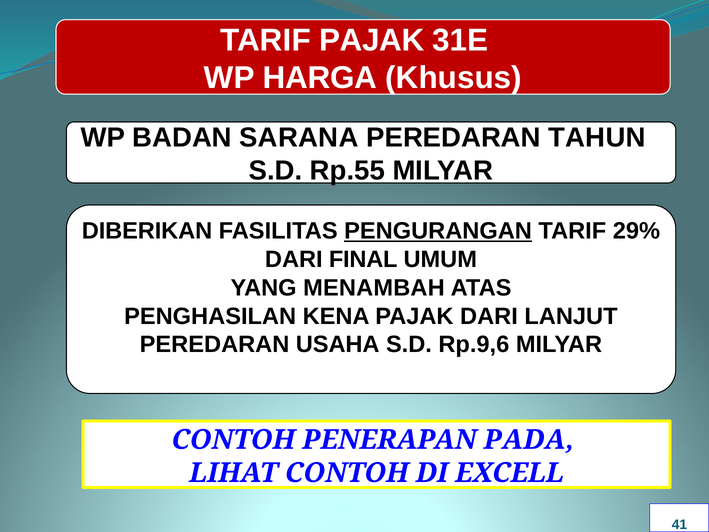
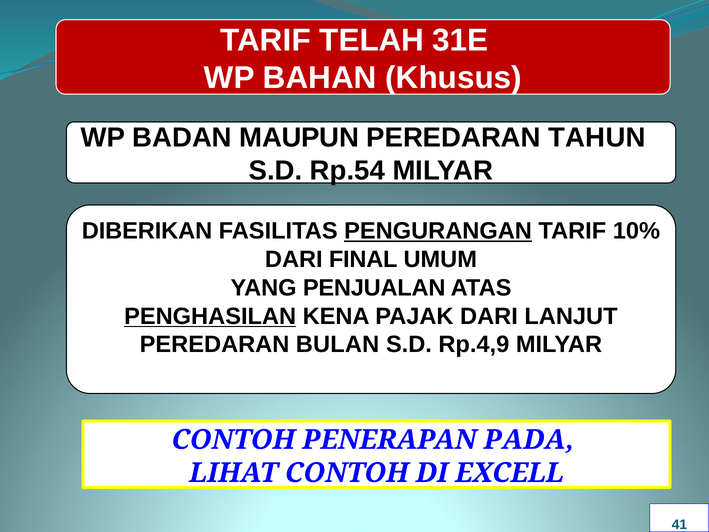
TARIF PAJAK: PAJAK -> TELAH (372, 40)
HARGA: HARGA -> BAHAN (320, 78)
SARANA: SARANA -> MAUPUN (299, 138)
Rp.55: Rp.55 -> Rp.54 (347, 171)
29%: 29% -> 10% (636, 231)
MENAMBAH: MENAMBAH -> PENJUALAN (374, 288)
PENGHASILAN underline: none -> present (210, 316)
USAHA: USAHA -> BULAN (338, 345)
Rp.9,6: Rp.9,6 -> Rp.4,9 (474, 345)
